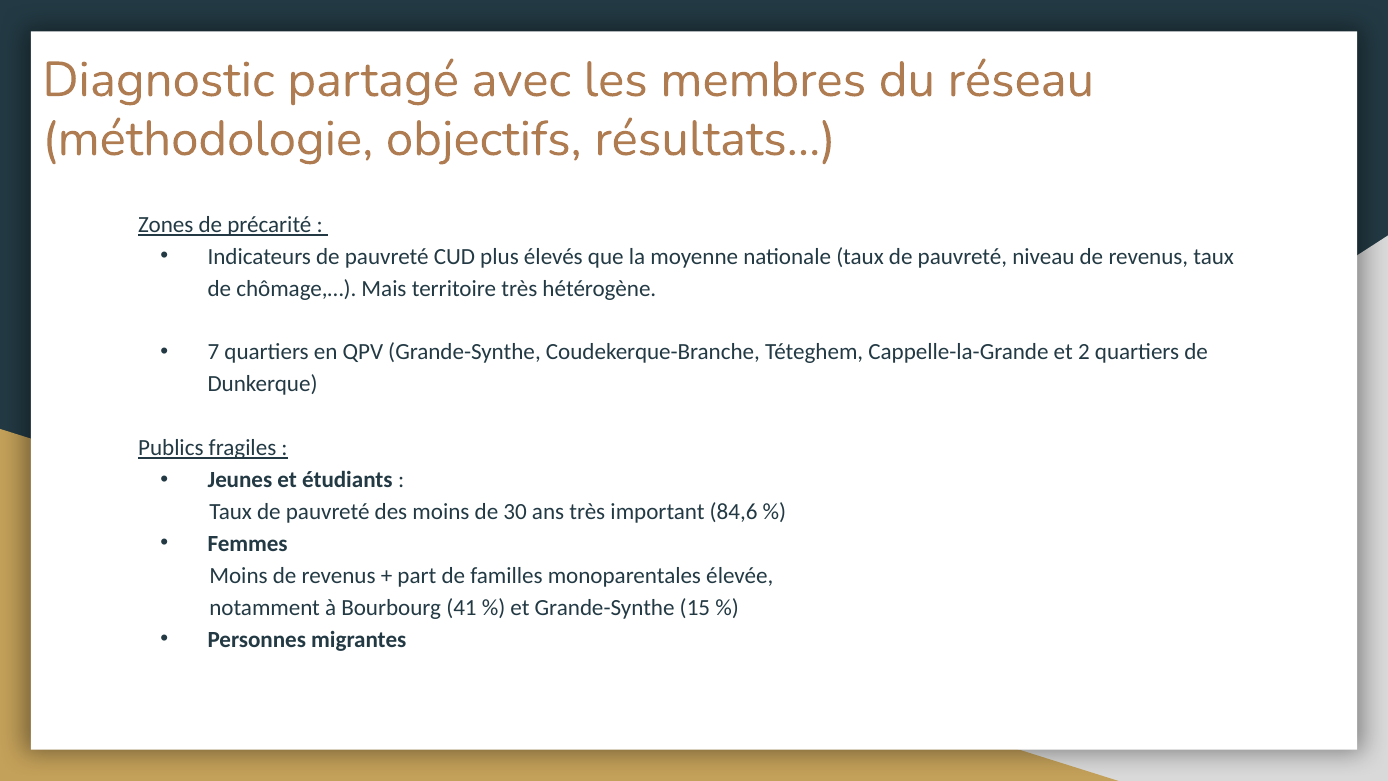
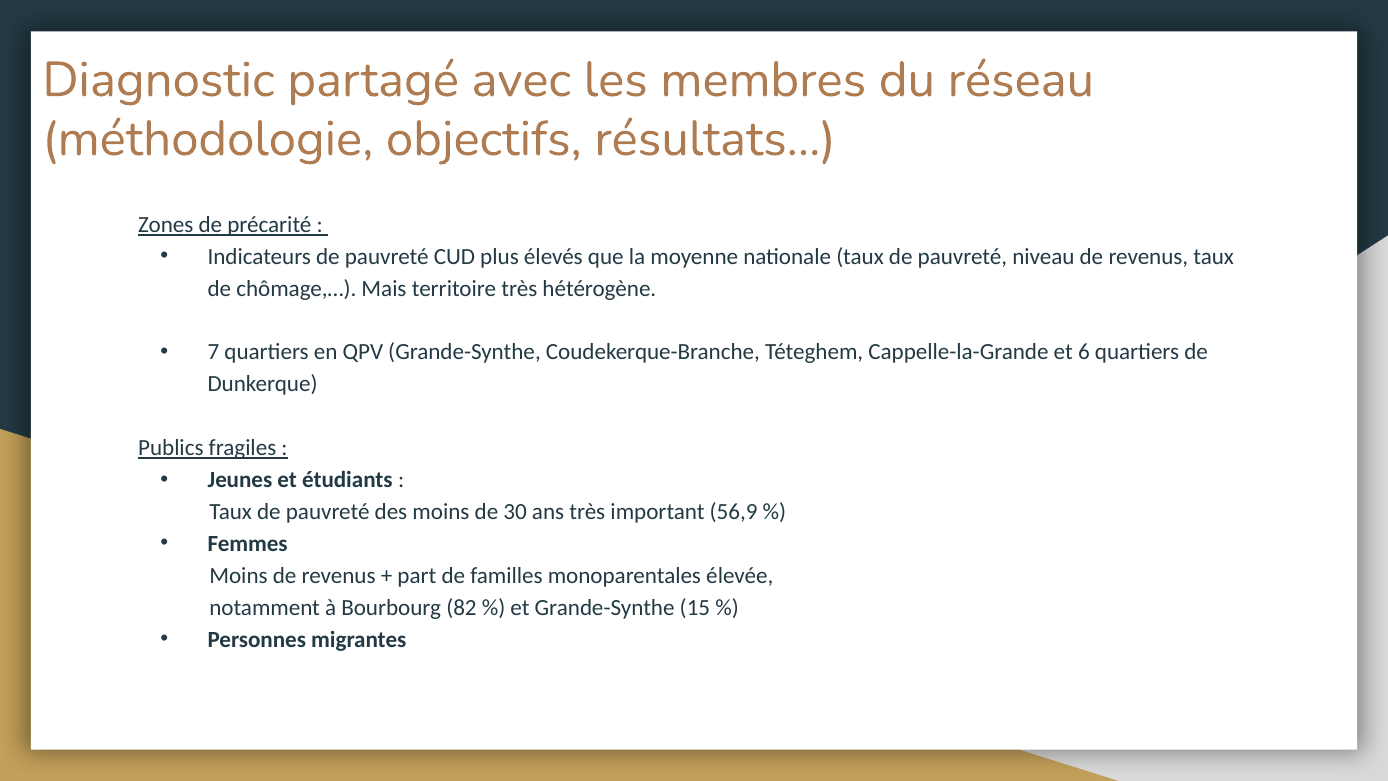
2: 2 -> 6 (1084, 352)
84,6: 84,6 -> 56,9 (734, 512)
41: 41 -> 82 (461, 607)
